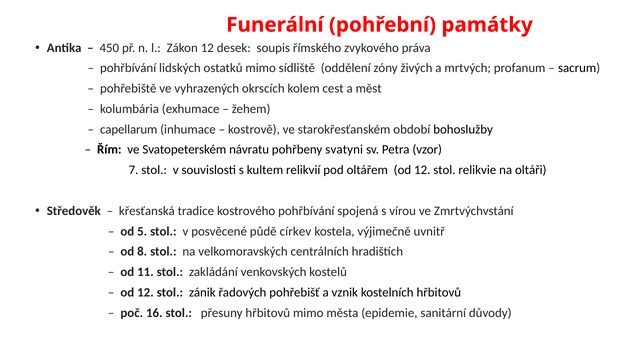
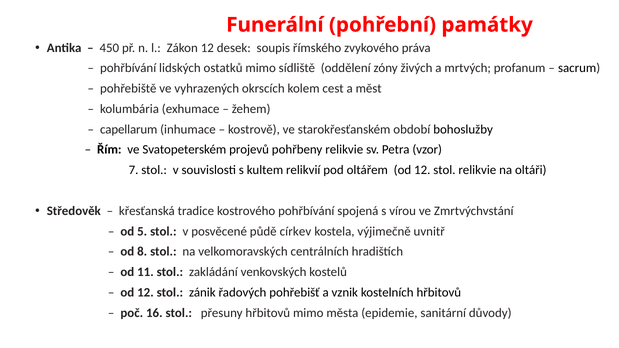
návratu: návratu -> projevů (249, 150)
pohřbeny svatyni: svatyni -> relikvie (344, 150)
